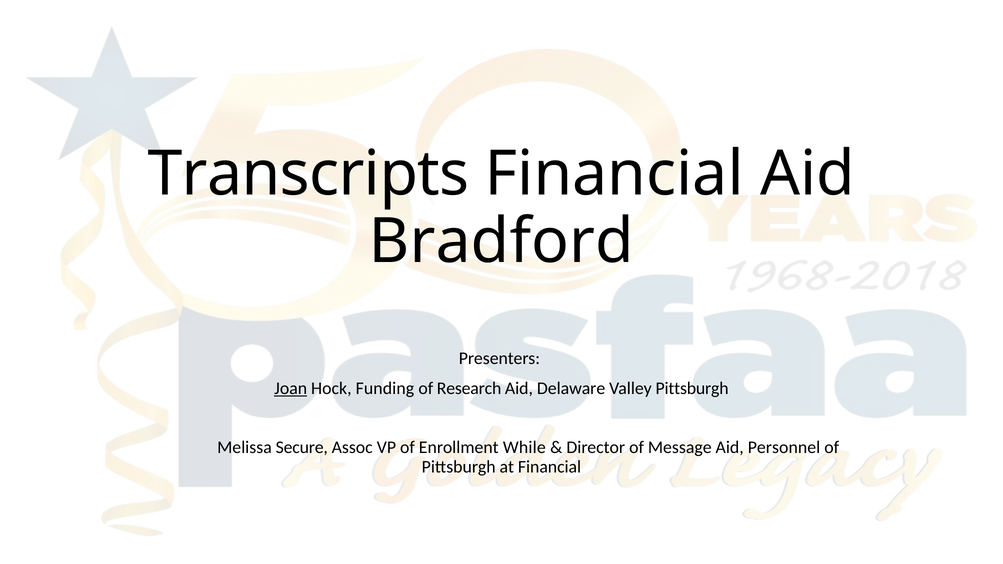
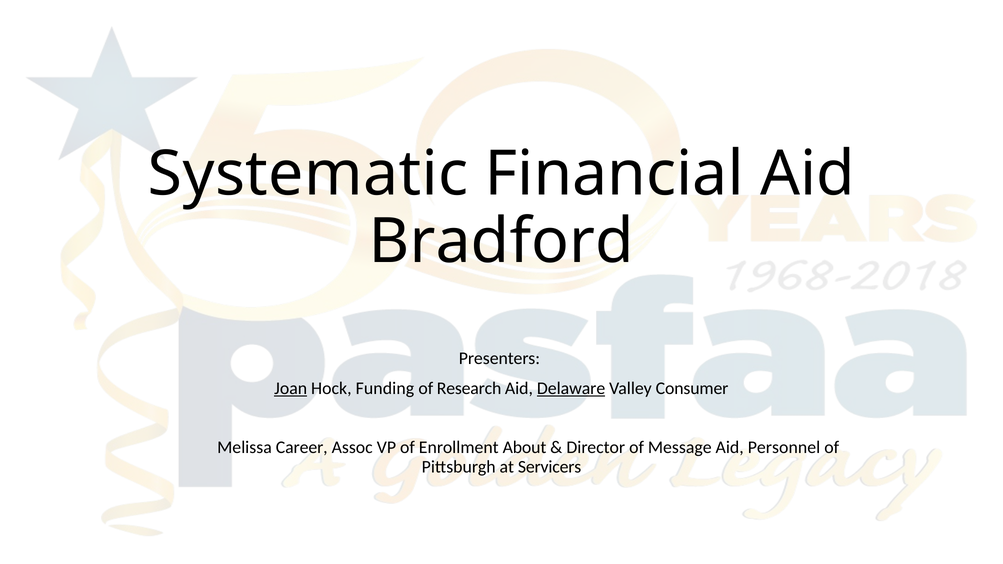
Transcripts: Transcripts -> Systematic (308, 174)
Delaware underline: none -> present (571, 388)
Valley Pittsburgh: Pittsburgh -> Consumer (692, 388)
Secure: Secure -> Career (302, 448)
While: While -> About (524, 448)
at Financial: Financial -> Servicers (550, 467)
